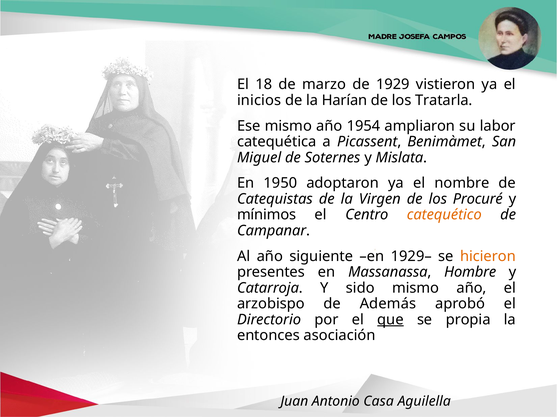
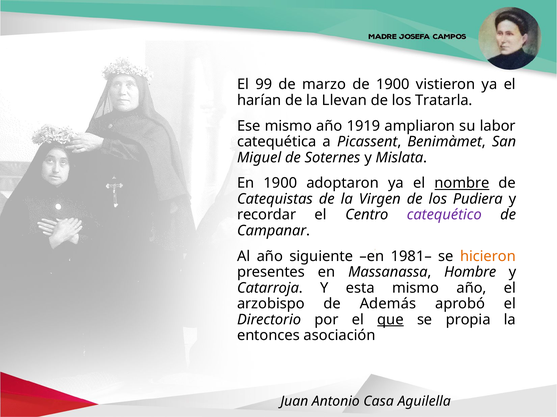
18: 18 -> 99 (264, 85)
de 1929: 1929 -> 1900 (393, 85)
inicios: inicios -> harían (259, 100)
Harían: Harían -> Llevan (344, 100)
1954: 1954 -> 1919 (364, 126)
En 1950: 1950 -> 1900 (280, 183)
nombre underline: none -> present (462, 183)
Procuré: Procuré -> Pudiera (478, 199)
mínimos: mínimos -> recordar (267, 215)
catequético colour: orange -> purple (444, 215)
1929–: 1929– -> 1981– (411, 257)
sido: sido -> esta (360, 288)
